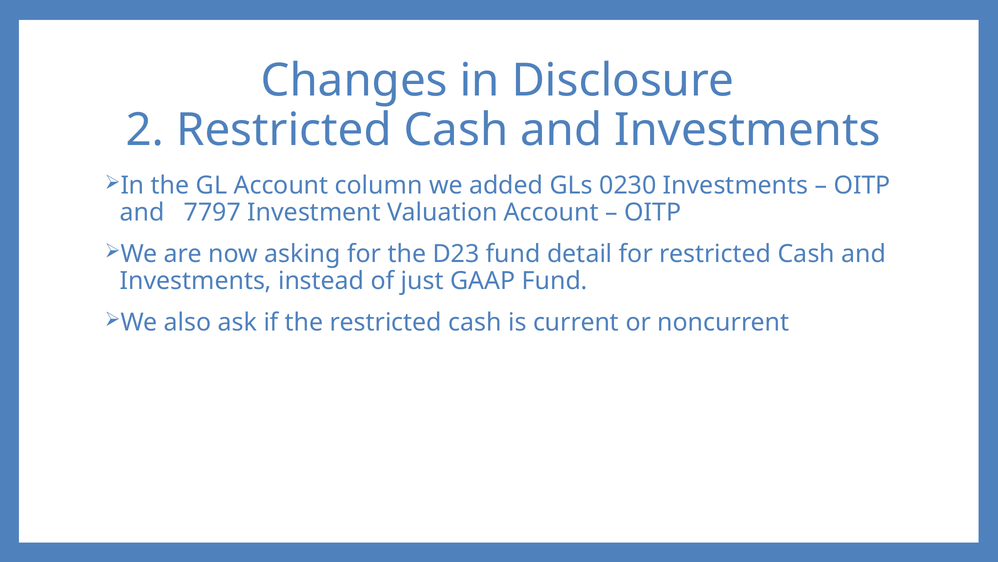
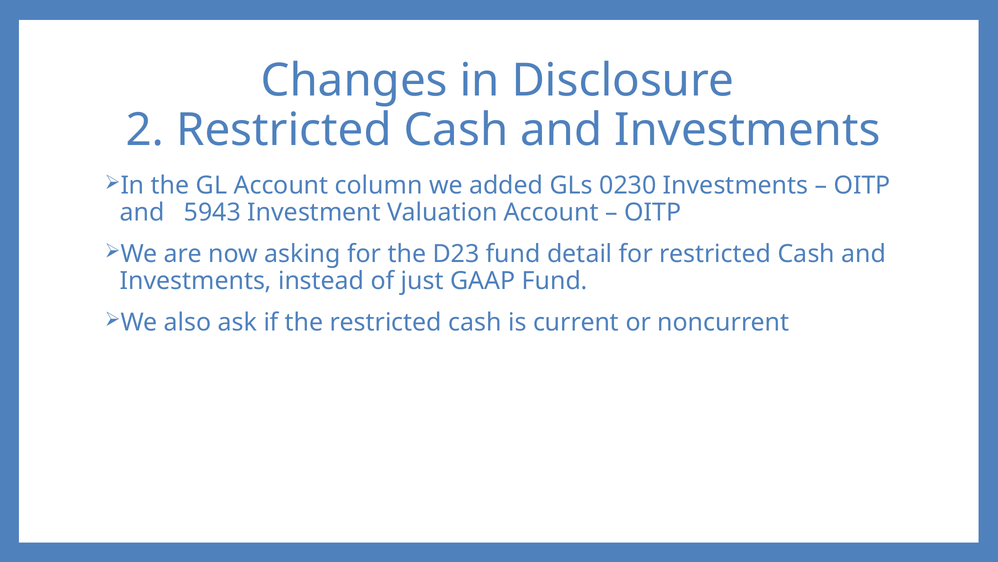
7797: 7797 -> 5943 (212, 212)
